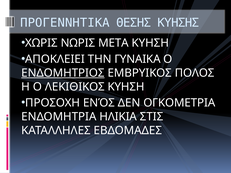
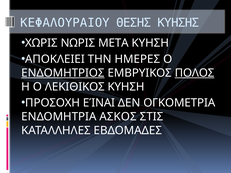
ΠΡΟΓΕΝΝΗΤΙΚΑ: ΠΡΟΓΕΝΝΗΤΙΚΑ -> ΚΕΦΑΛΟΥΡΑΙΟΥ (65, 23)
ΓΥΝΑΙΚΑ: ΓΥΝΑΙΚΑ -> ΗΜΕΡΕΣ (137, 59)
ΠΟΛΟΣ underline: none -> present (195, 73)
ΕΝΌΣ: ΕΝΌΣ -> ΕΊΝΑΙ (99, 103)
ΗΛΙΚΙΑ: ΗΛΙΚΙΑ -> ΑΣΚΟΣ (118, 117)
